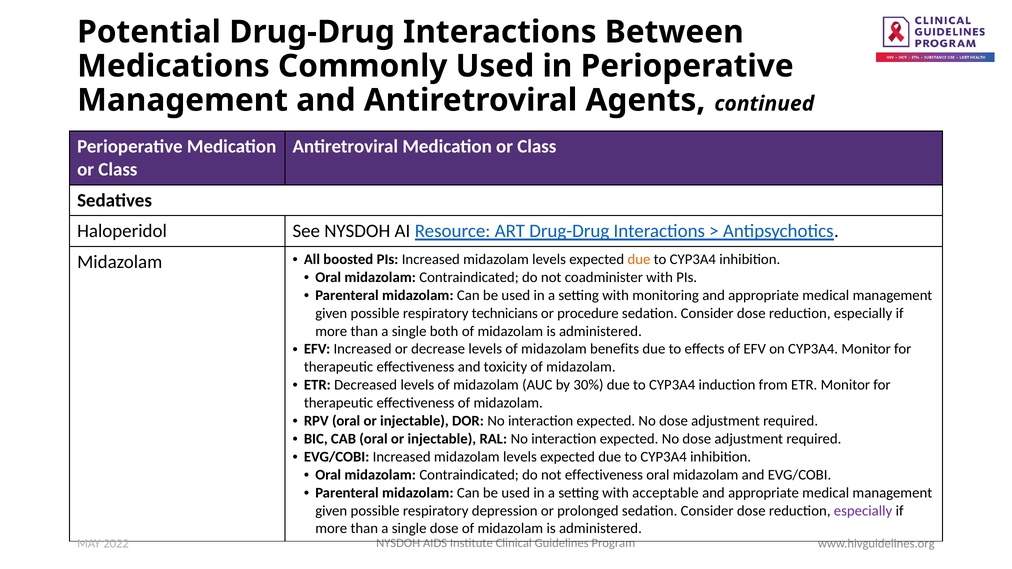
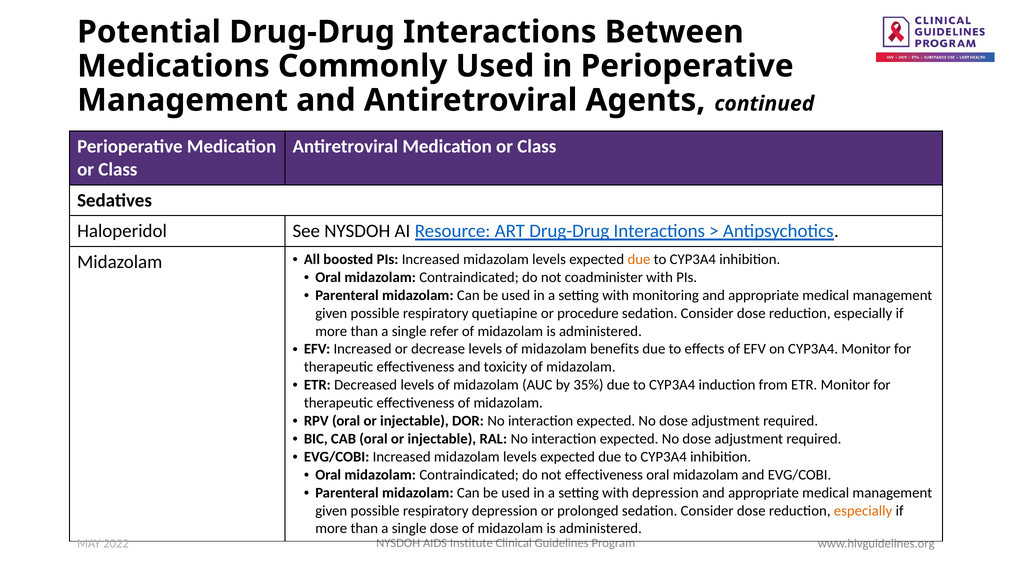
technicians: technicians -> quetiapine (505, 313)
both: both -> refer (444, 331)
30%: 30% -> 35% (588, 385)
with acceptable: acceptable -> depression (665, 493)
especially colour: purple -> orange (863, 511)
